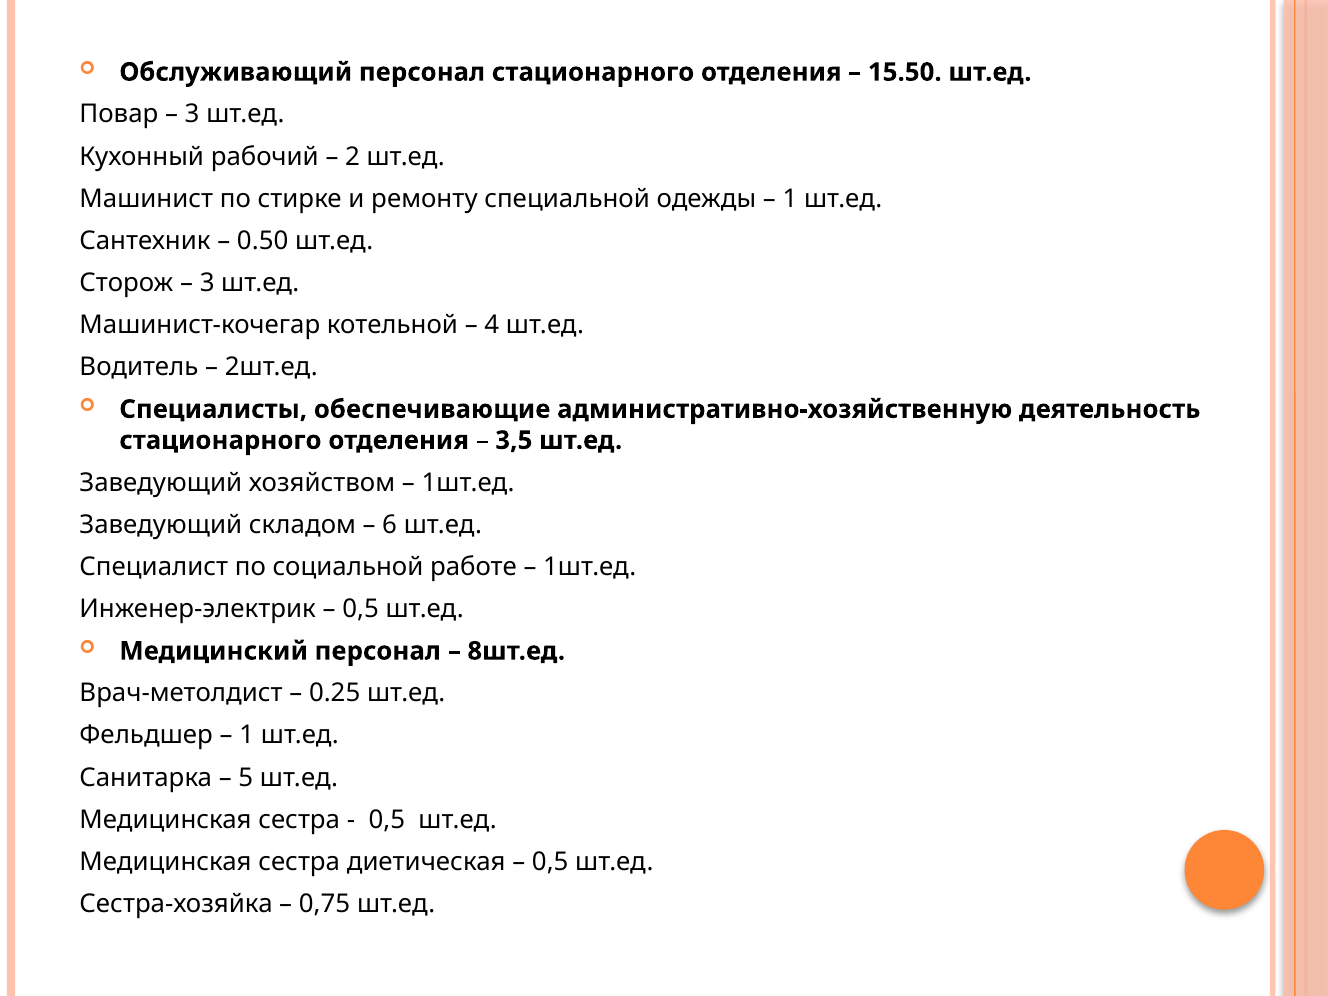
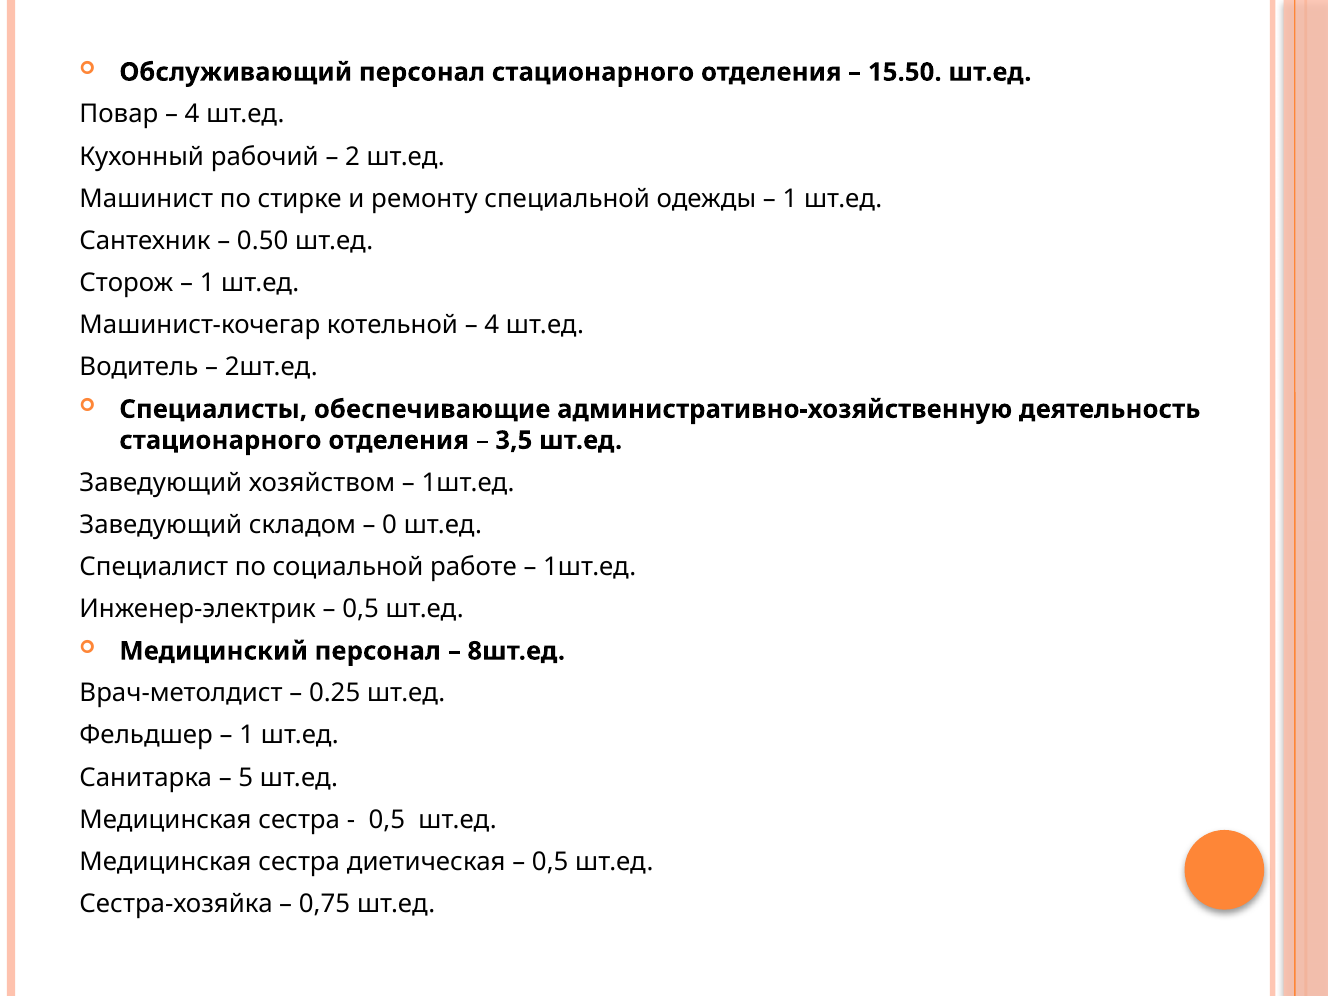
3: 3 -> 4 (192, 114)
3: 3 -> 1 (207, 283)
6: 6 -> 0 (390, 525)
